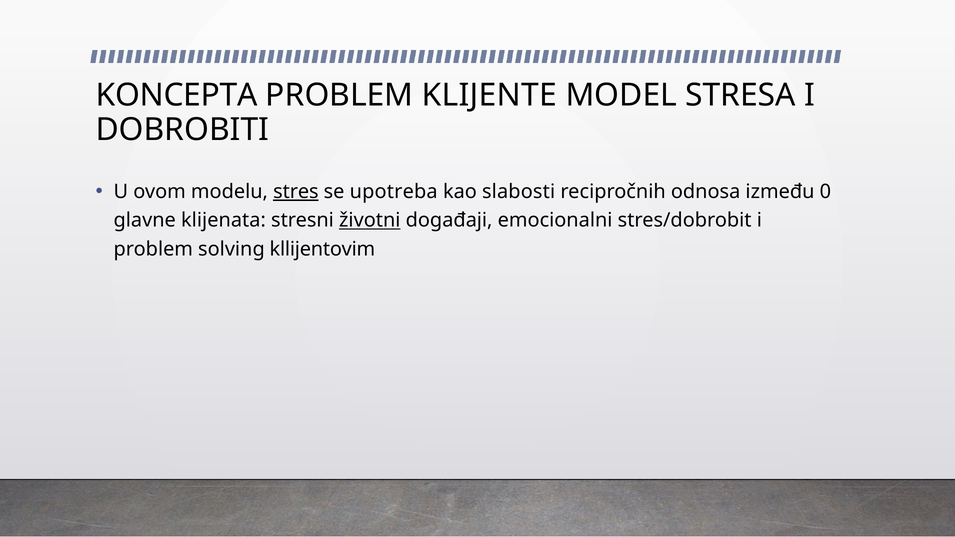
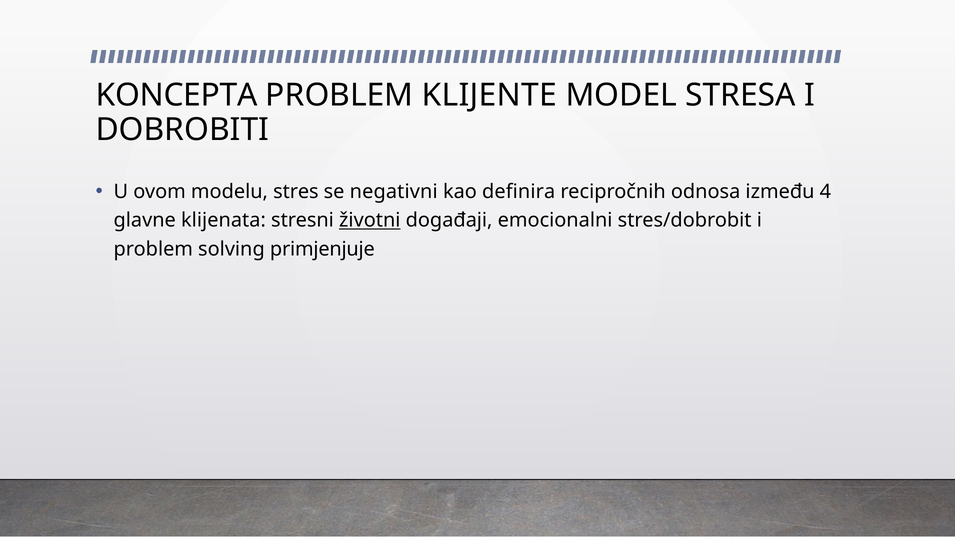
stres underline: present -> none (296, 192)
upotreba: upotreba -> negativni (394, 192)
slabosti: slabosti -> definira (519, 192)
0: 0 -> 4 (825, 192)
kllijentovim: kllijentovim -> primjenjuje (322, 249)
